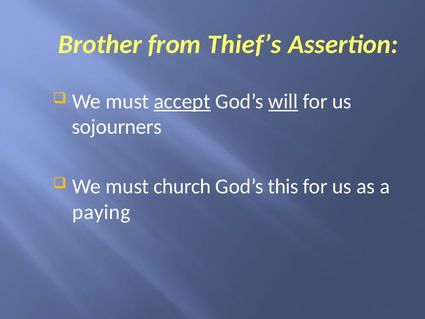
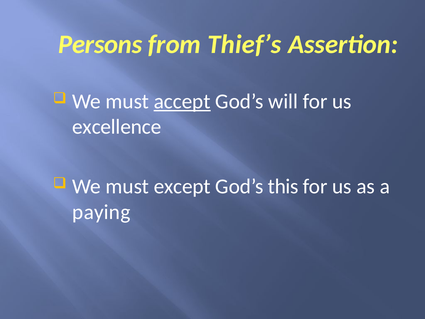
Brother: Brother -> Persons (100, 44)
will underline: present -> none (283, 101)
sojourners: sojourners -> excellence (117, 127)
church: church -> except (182, 186)
